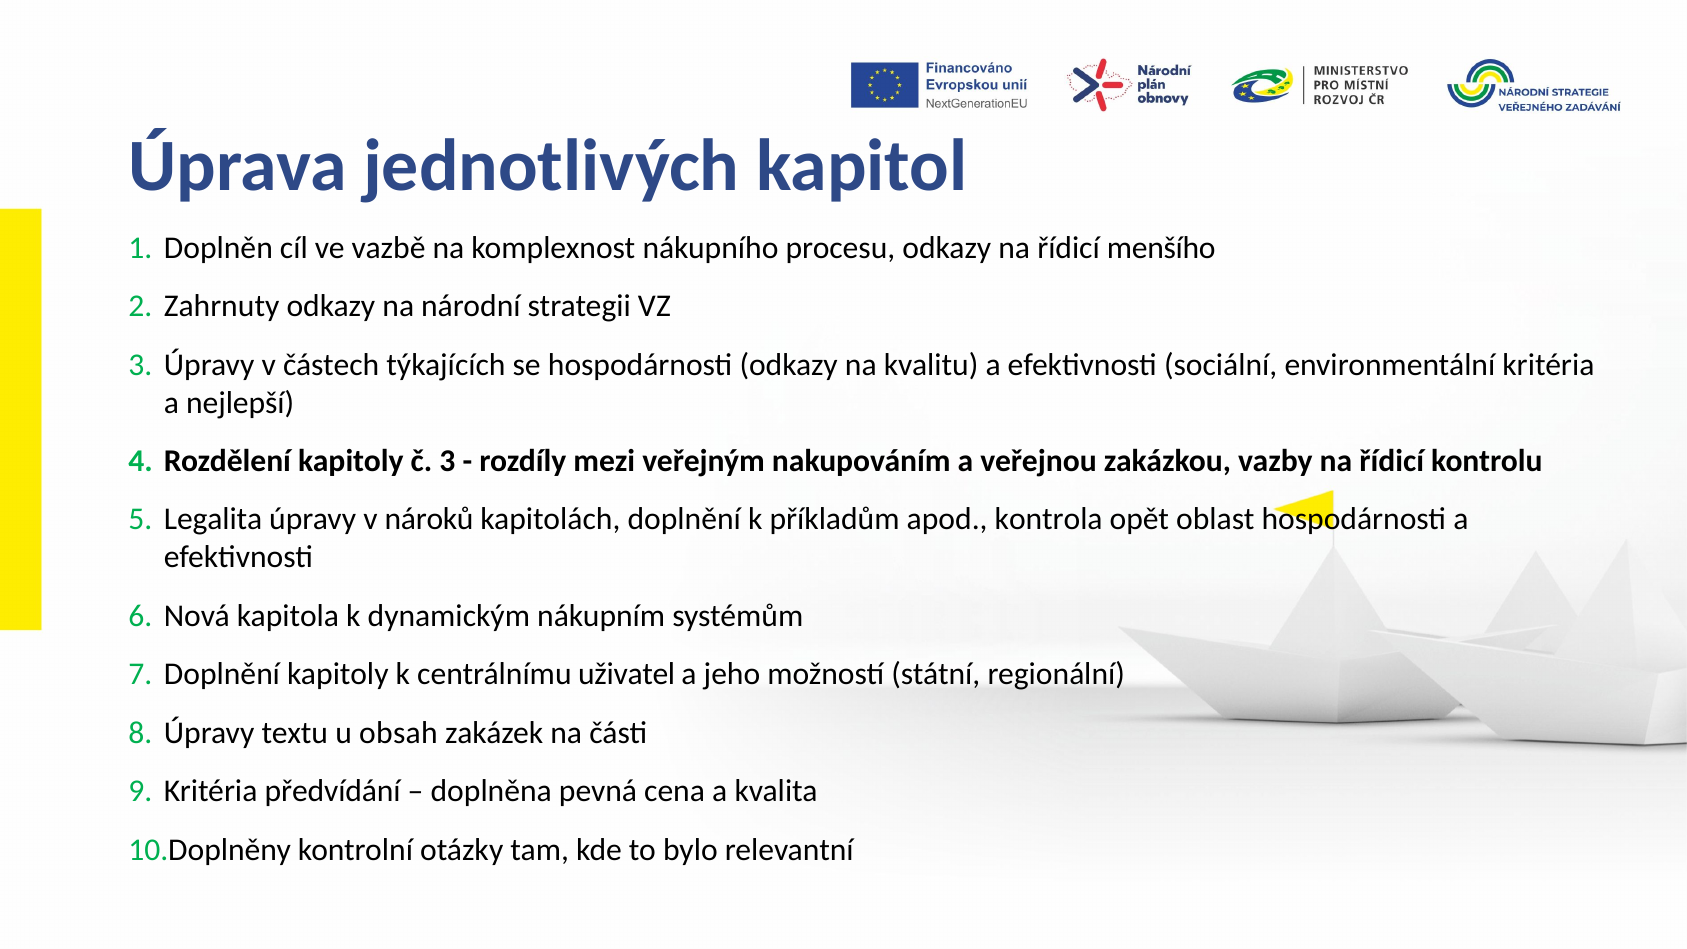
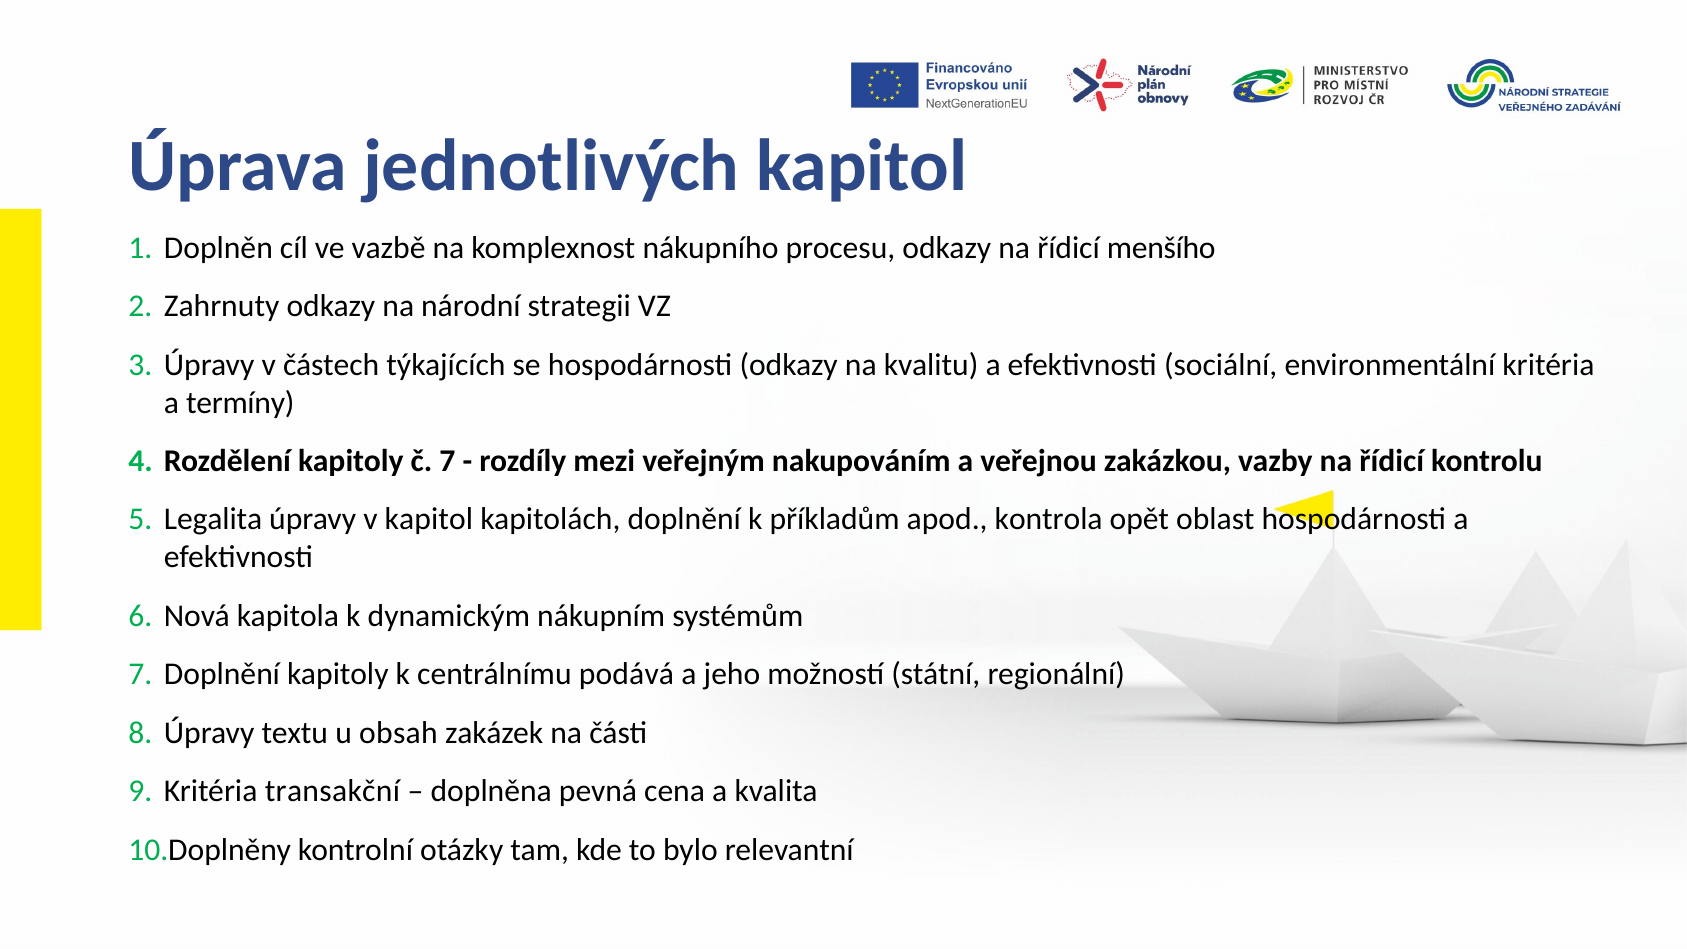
nejlepší: nejlepší -> termíny (240, 403)
č 3: 3 -> 7 (447, 461)
v nároků: nároků -> kapitol (429, 519)
uživatel: uživatel -> podává (626, 674)
předvídání: předvídání -> transakční (332, 791)
